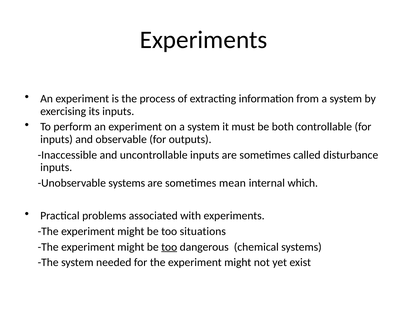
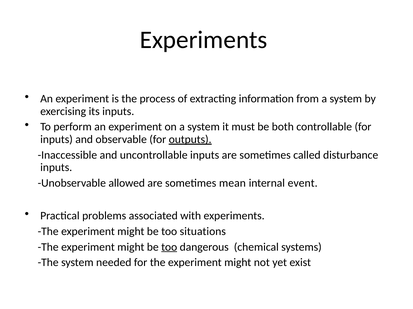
outputs underline: none -> present (190, 140)
Unobservable systems: systems -> allowed (127, 183)
which: which -> event (303, 183)
